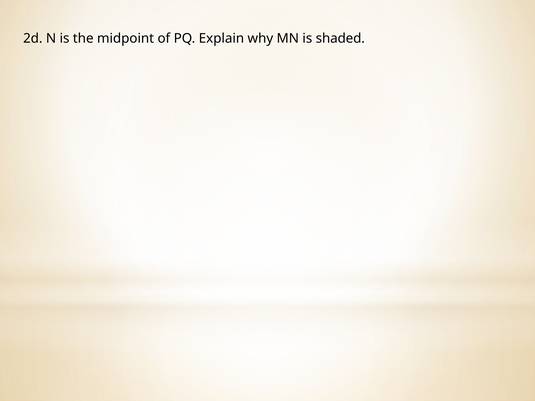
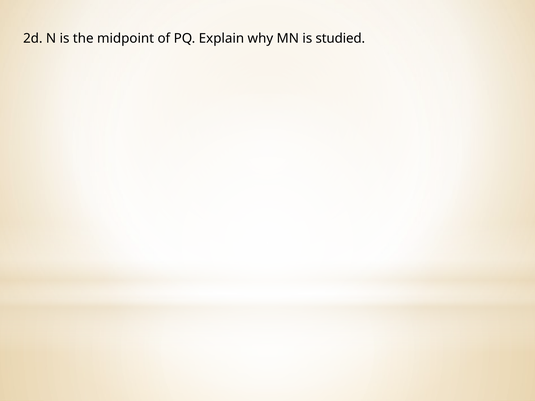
shaded: shaded -> studied (340, 38)
